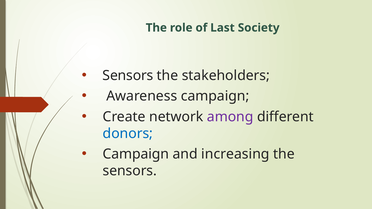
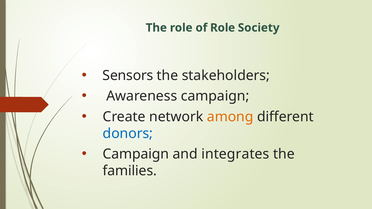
of Last: Last -> Role (223, 28)
among colour: purple -> orange (230, 117)
increasing: increasing -> integrates (235, 154)
sensors: sensors -> families (130, 171)
